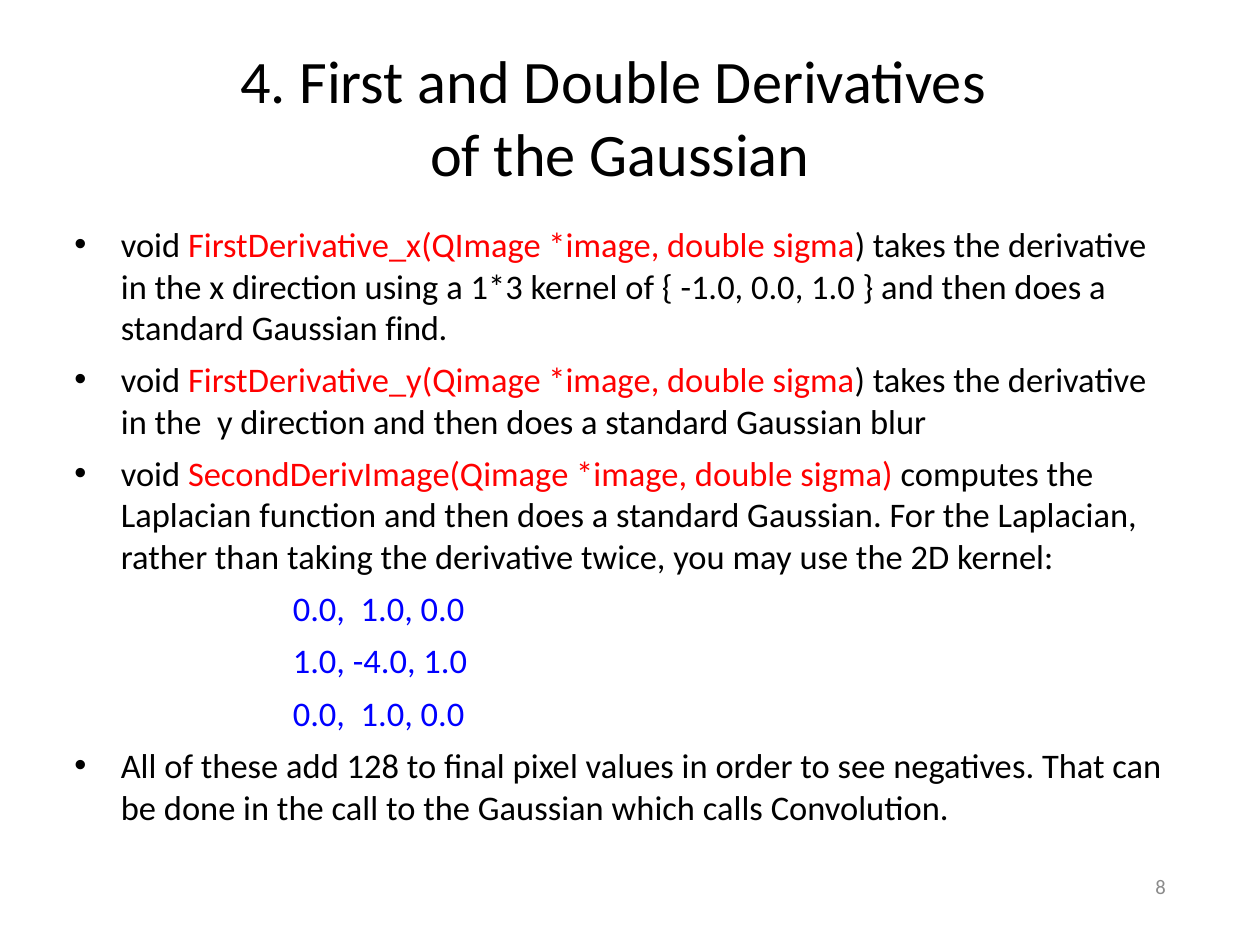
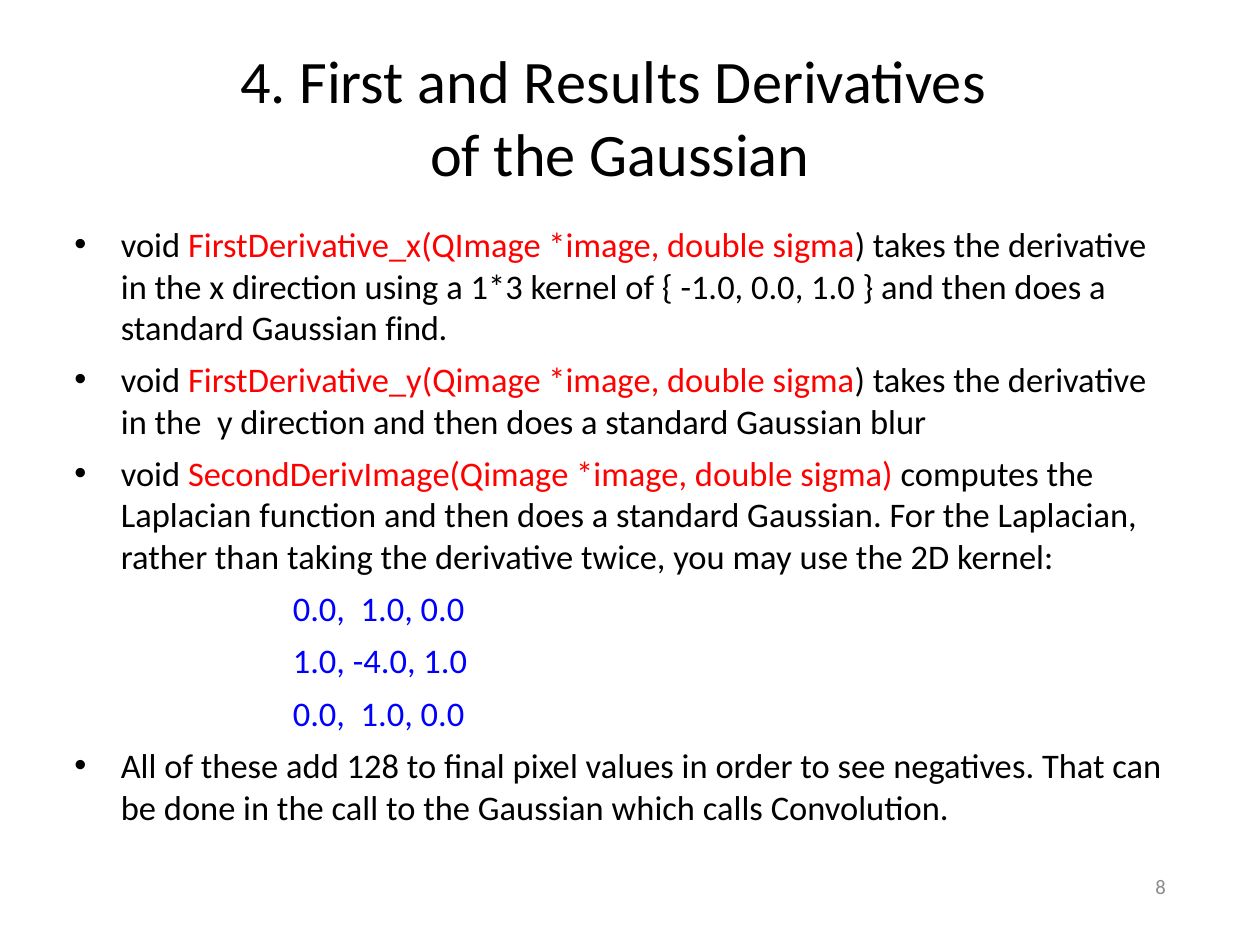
and Double: Double -> Results (612, 84)
